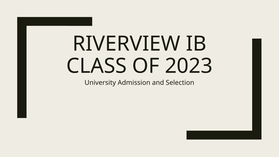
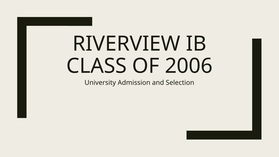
2023: 2023 -> 2006 (189, 66)
